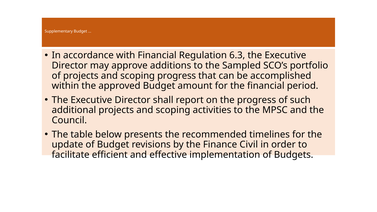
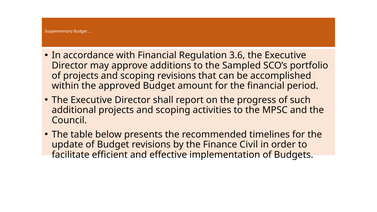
6.3: 6.3 -> 3.6 (237, 55)
scoping progress: progress -> revisions (177, 76)
